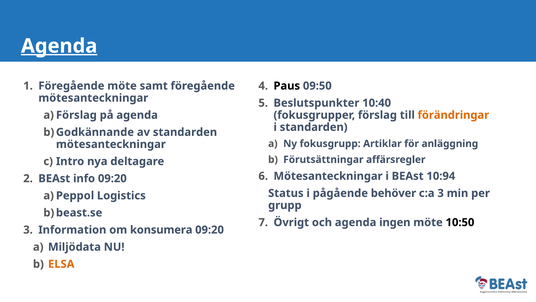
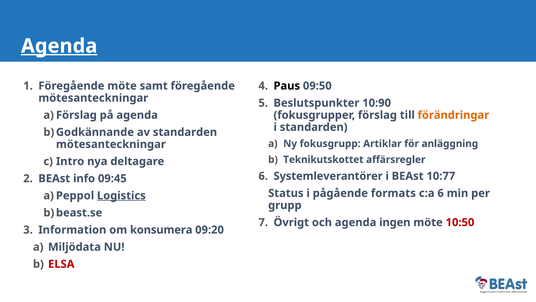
10:40: 10:40 -> 10:90 (377, 103)
Förutsättningar: Förutsättningar -> Teknikutskottet (323, 159)
Mötesanteckningar: Mötesanteckningar -> Systemleverantörer (328, 176)
10:94: 10:94 -> 10:77 (441, 176)
info 09:20: 09:20 -> 09:45 (112, 178)
behöver: behöver -> formats (393, 193)
c:a 3: 3 -> 6 (441, 193)
Logistics underline: none -> present (121, 195)
10:50 colour: black -> red (460, 222)
ELSA colour: orange -> red (61, 264)
